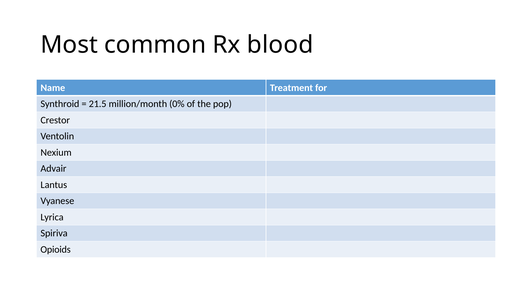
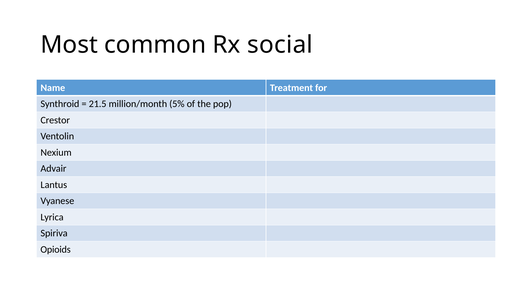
blood: blood -> social (280, 45)
0%: 0% -> 5% (177, 104)
